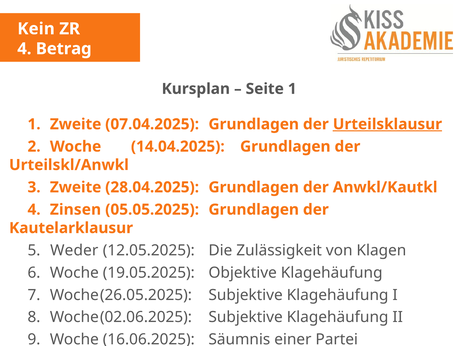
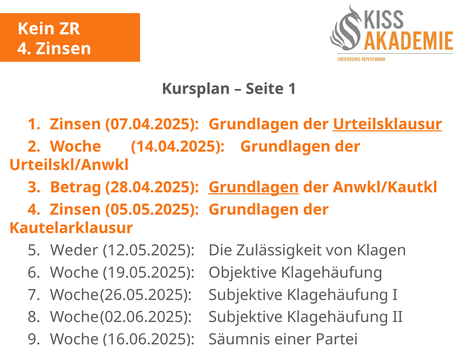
Betrag: Betrag -> Zinsen (64, 49)
1 Zweite: Zweite -> Zinsen (75, 124)
3 Zweite: Zweite -> Betrag (76, 188)
Grundlagen underline: none -> present (254, 188)
